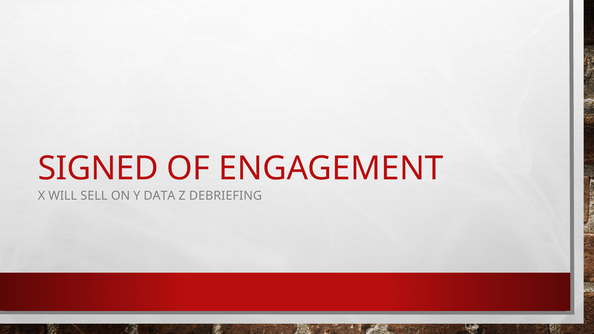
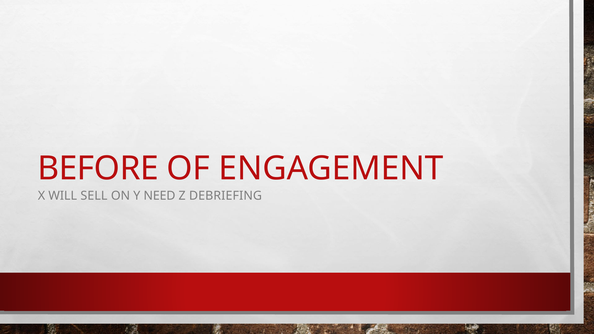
SIGNED: SIGNED -> BEFORE (98, 169)
DATA: DATA -> NEED (160, 196)
